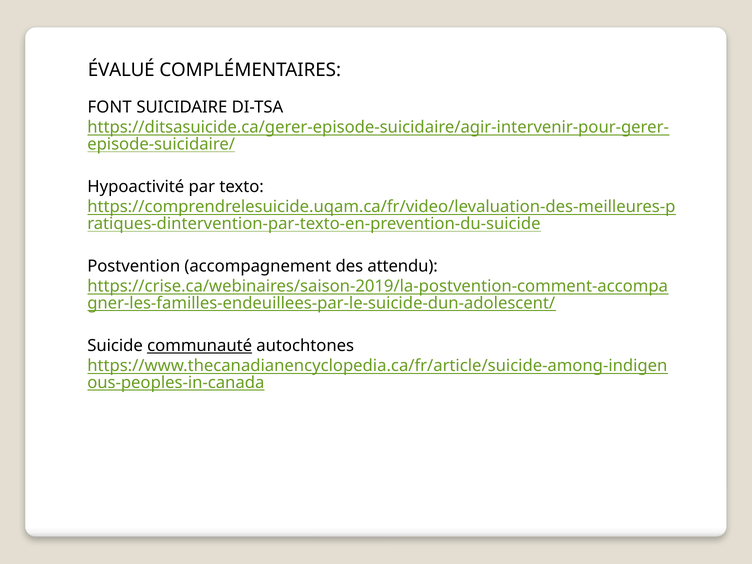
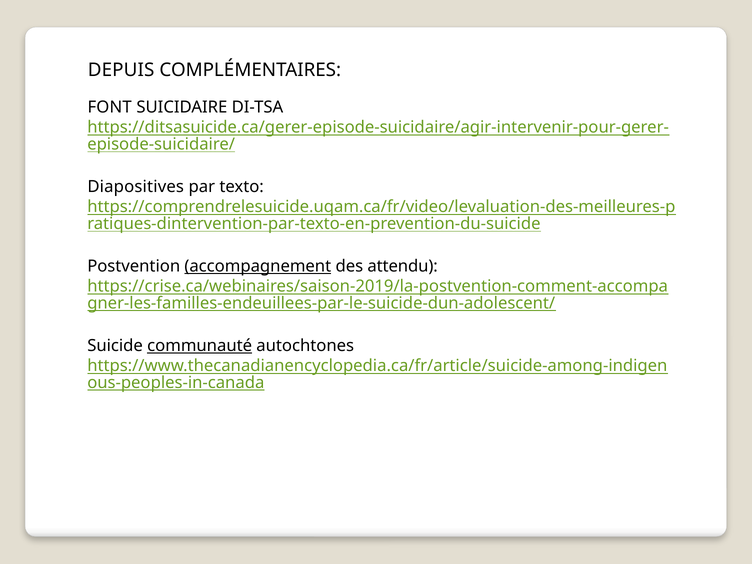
ÉVALUÉ: ÉVALUÉ -> DEPUIS (121, 70)
Hypoactivité: Hypoactivité -> Diapositives (136, 187)
accompagnement underline: none -> present (258, 266)
